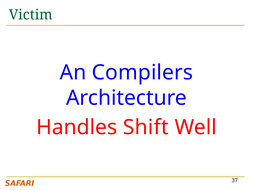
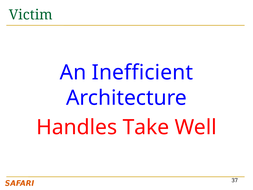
Compilers: Compilers -> Inefficient (142, 72)
Shift: Shift -> Take (146, 127)
